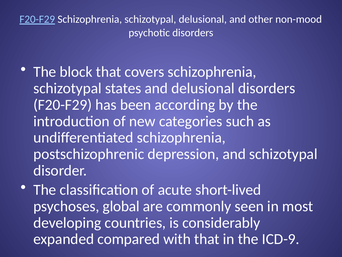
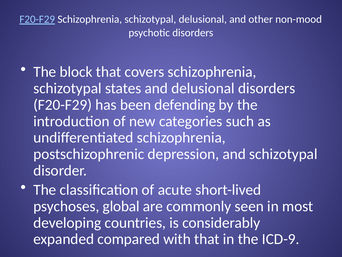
according: according -> defending (185, 105)
